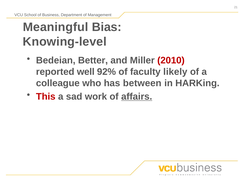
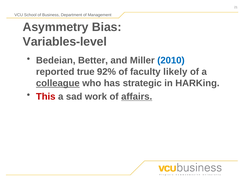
Meaningful: Meaningful -> Asymmetry (56, 27)
Knowing-level: Knowing-level -> Variables-level (65, 42)
2010 colour: red -> blue (171, 60)
well: well -> true (86, 72)
colleague underline: none -> present (58, 83)
between: between -> strategic (142, 83)
